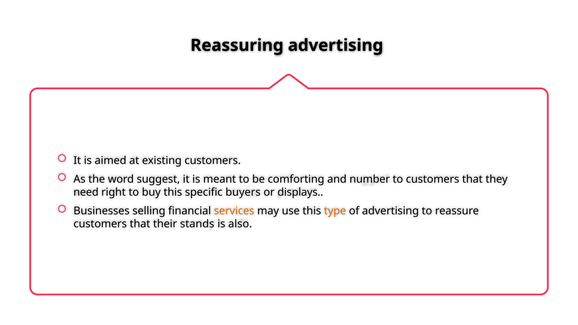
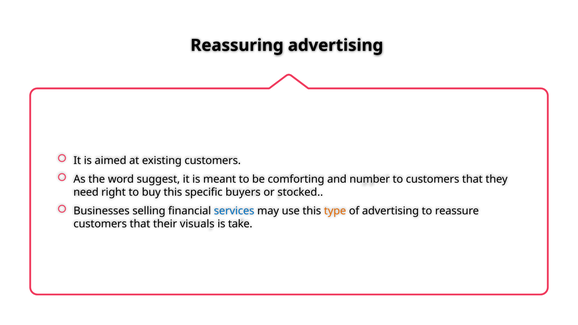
displays: displays -> stocked (300, 192)
services colour: orange -> blue (234, 211)
stands: stands -> visuals (197, 224)
also: also -> take (240, 224)
